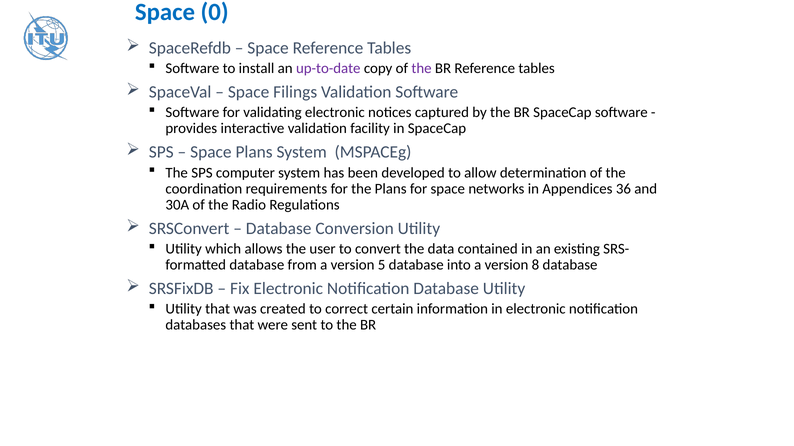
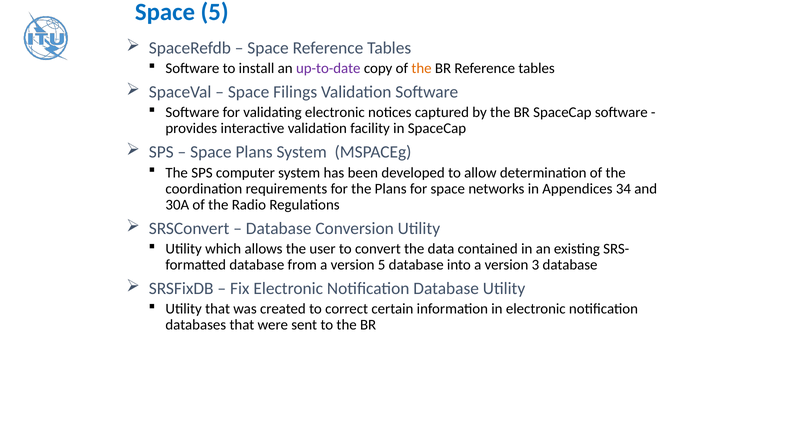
Space 0: 0 -> 5 (215, 12)
the colour: purple -> orange (422, 69)
36: 36 -> 34 (623, 189)
8: 8 -> 3 (535, 265)
